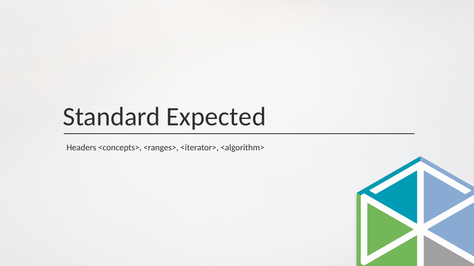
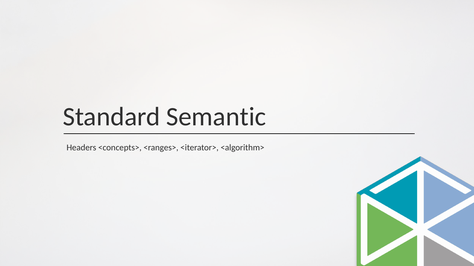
Expected: Expected -> Semantic (216, 117)
